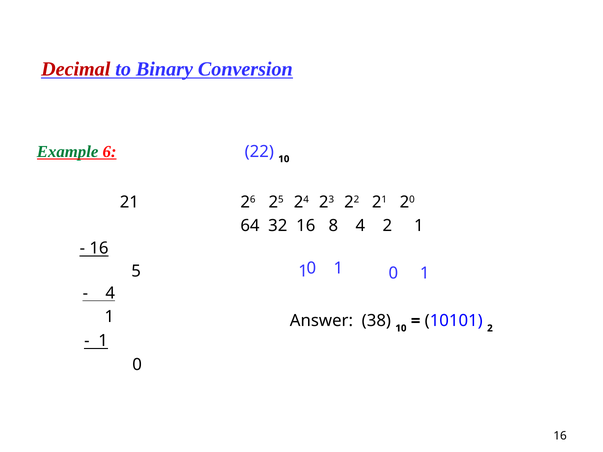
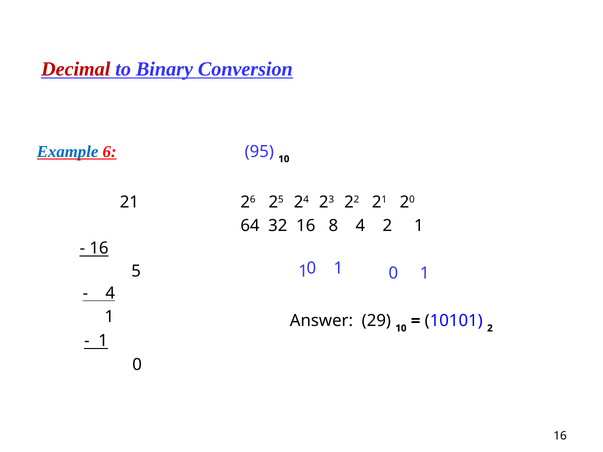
Example colour: green -> blue (68, 152)
6 22: 22 -> 95 (259, 152)
38: 38 -> 29 (376, 321)
